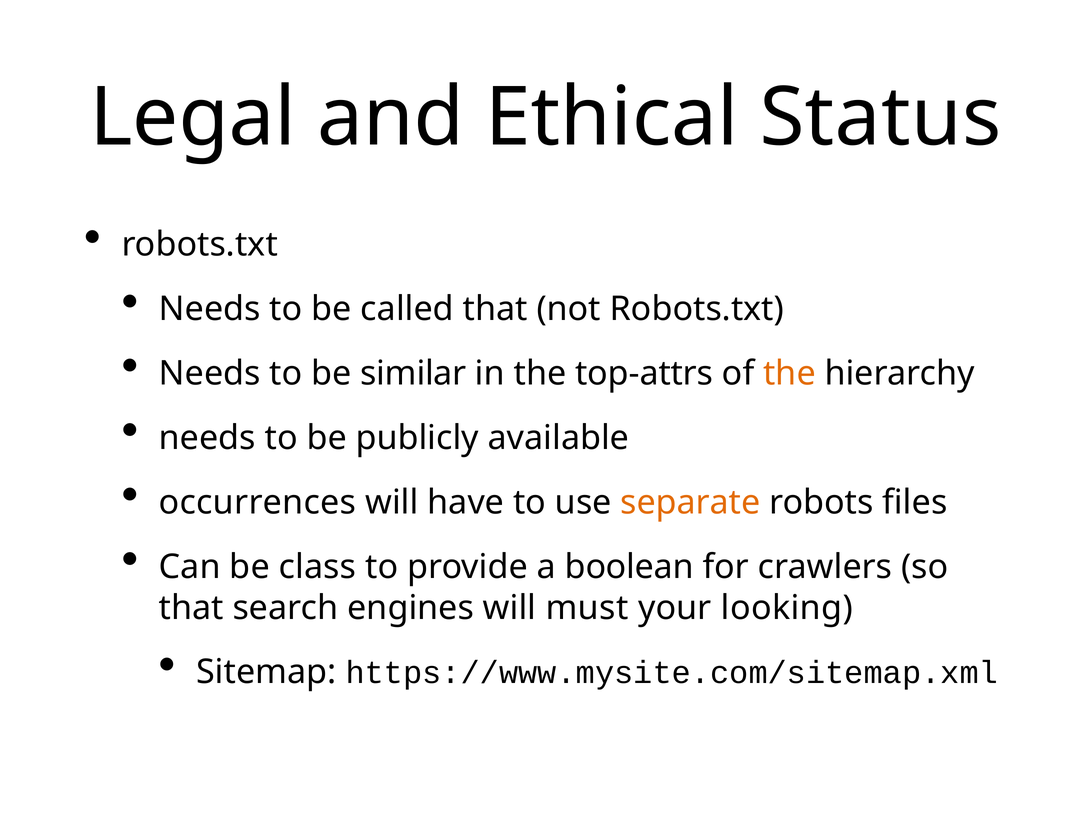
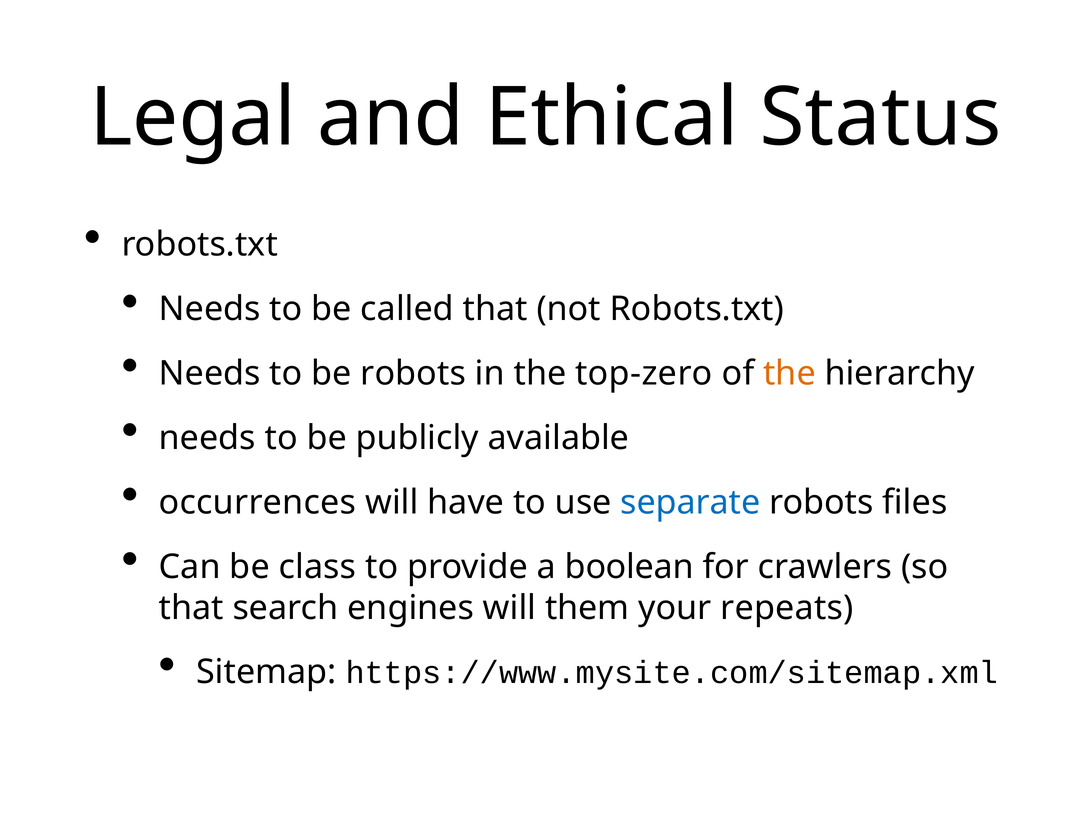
be similar: similar -> robots (413, 374)
top-attrs: top-attrs -> top-zero (644, 374)
separate colour: orange -> blue (690, 502)
must: must -> them (587, 608)
looking: looking -> repeats (787, 608)
